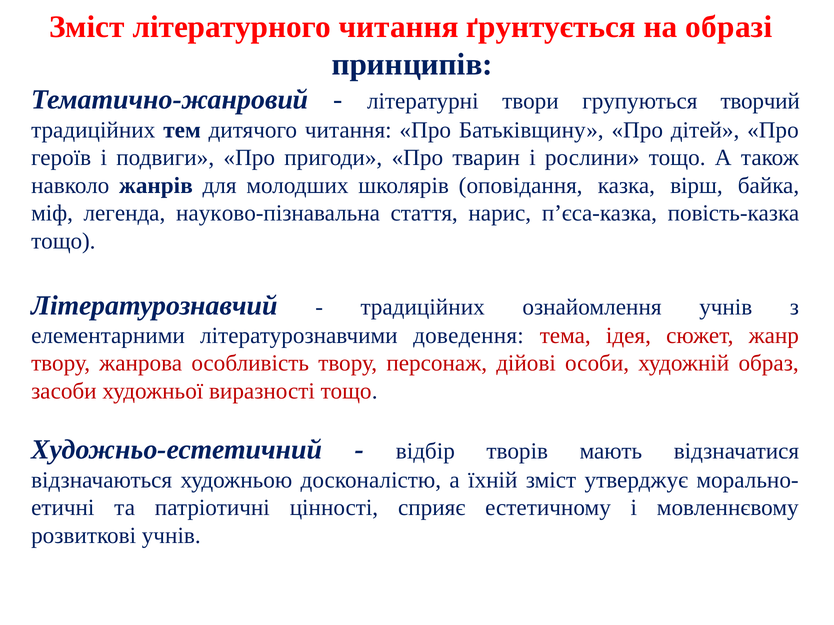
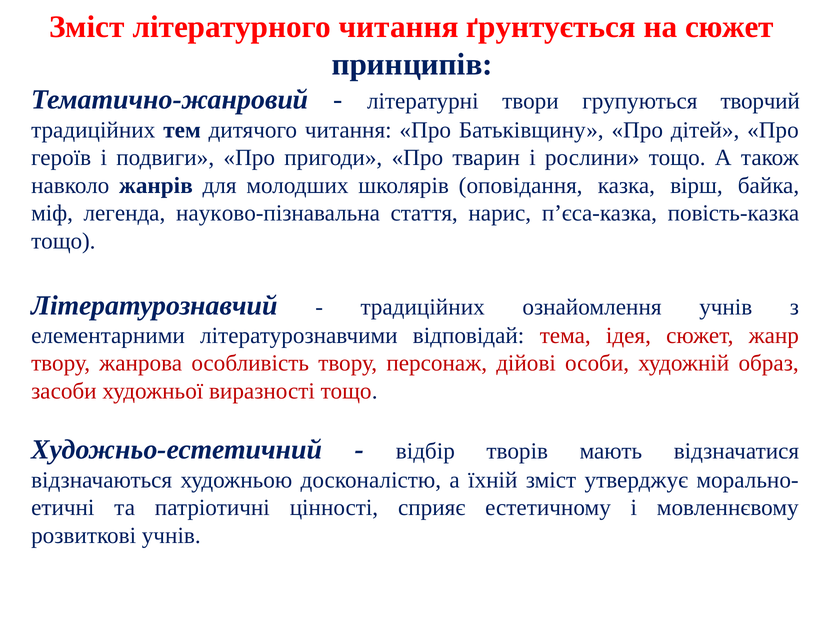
на образі: образі -> сюжет (729, 27)
доведення: доведення -> відповідай (469, 336)
